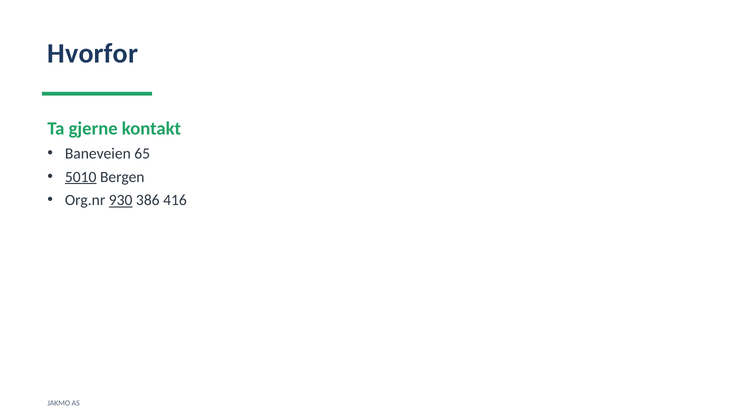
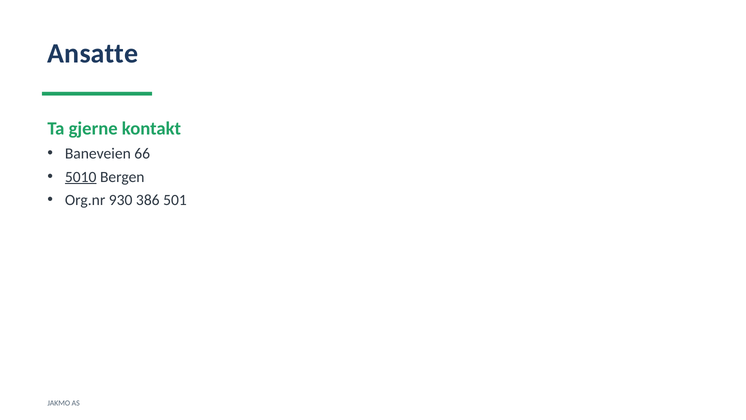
Hvorfor: Hvorfor -> Ansatte (93, 53)
65: 65 -> 66 (142, 153)
930 underline: present -> none (121, 200)
416: 416 -> 501 (175, 200)
